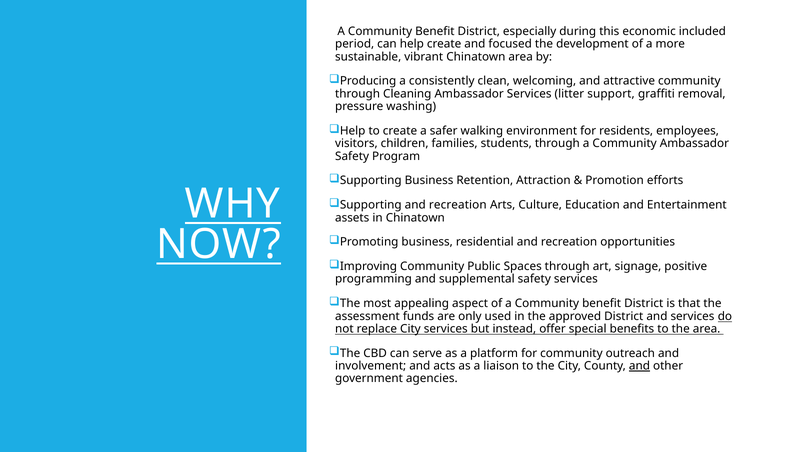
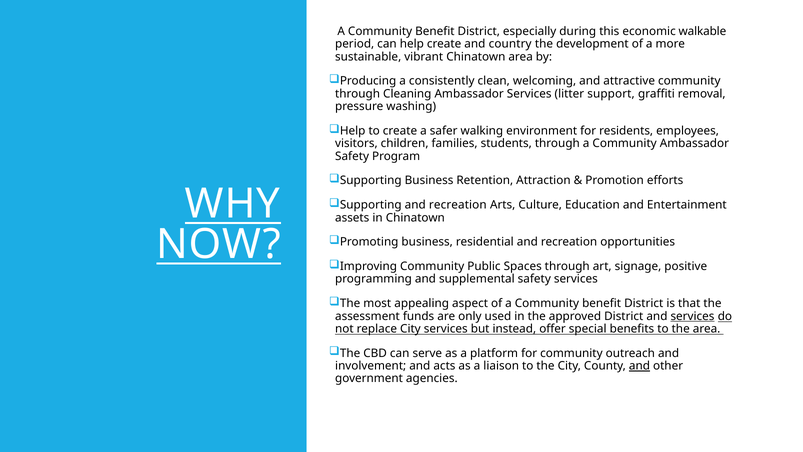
included: included -> walkable (702, 31)
focused: focused -> country (510, 44)
services underline: none -> present (692, 316)
